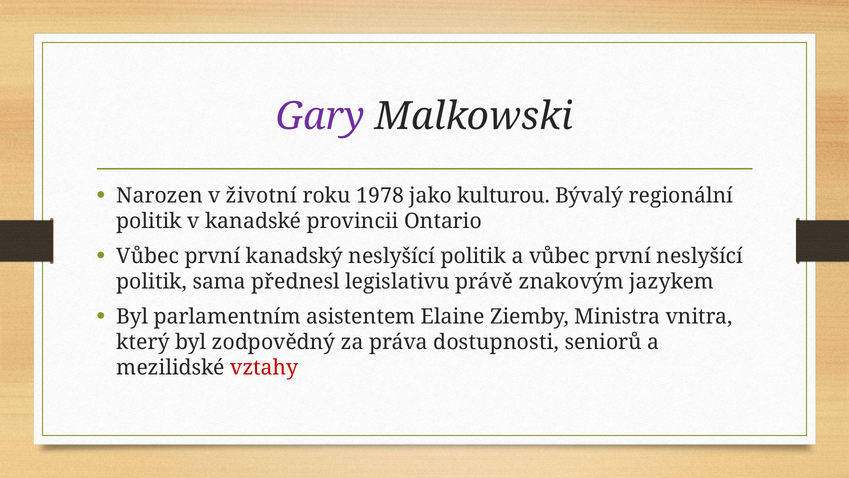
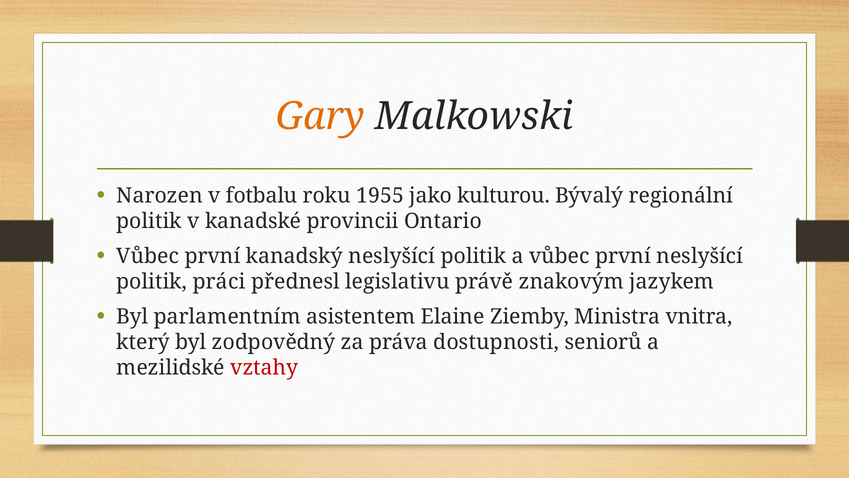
Gary colour: purple -> orange (320, 116)
životní: životní -> fotbalu (262, 195)
1978: 1978 -> 1955 (380, 195)
sama: sama -> práci (219, 281)
